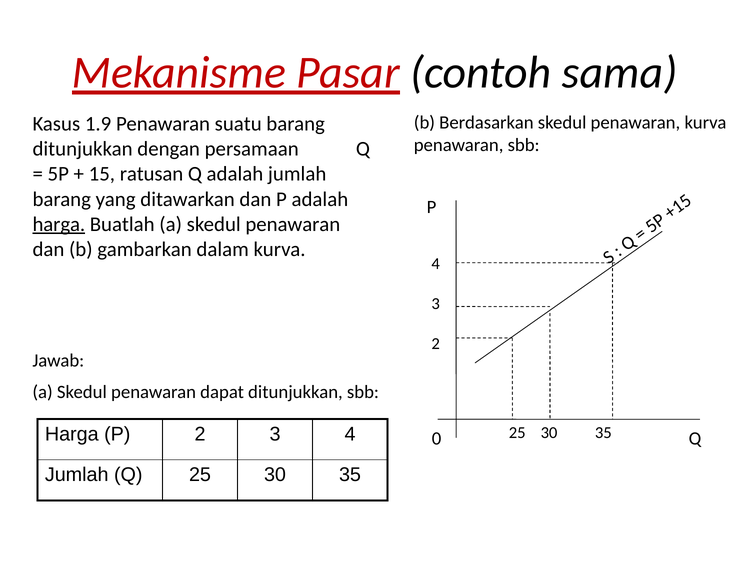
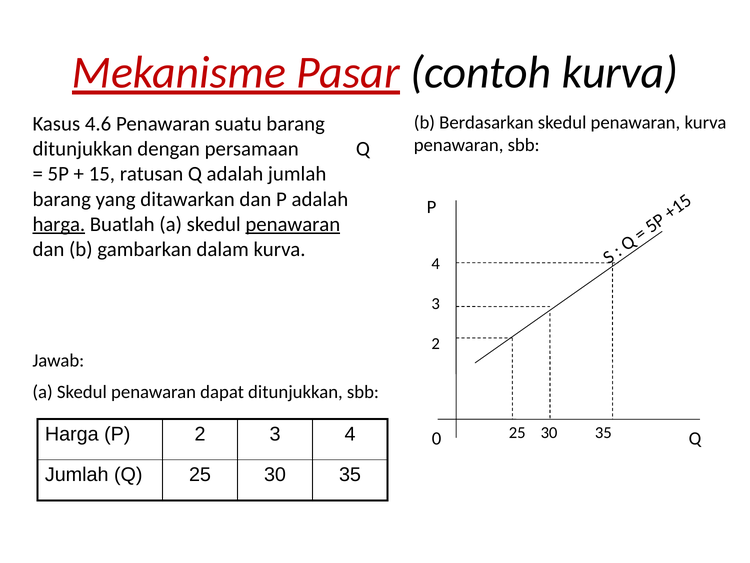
contoh sama: sama -> kurva (620, 73)
1.9: 1.9 -> 4.6 (98, 124)
penawaran underline: none -> present (293, 224)
